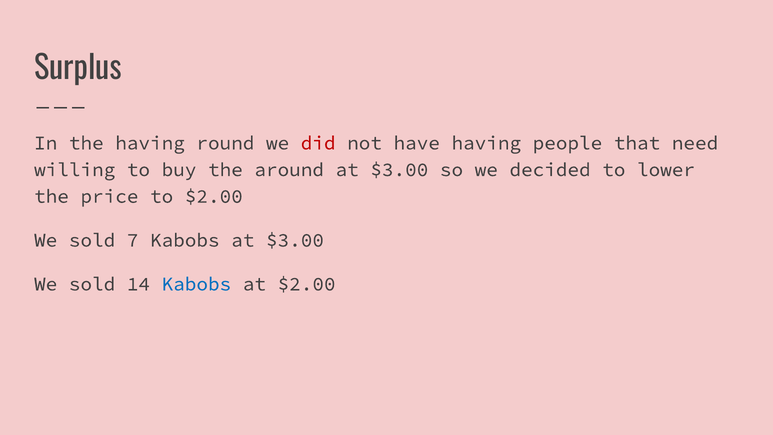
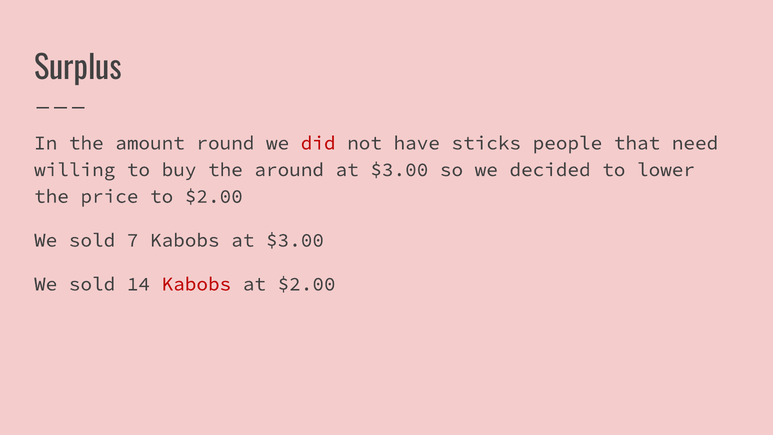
the having: having -> amount (150, 143)
have having: having -> sticks (486, 143)
Kabobs colour: blue -> red (196, 284)
